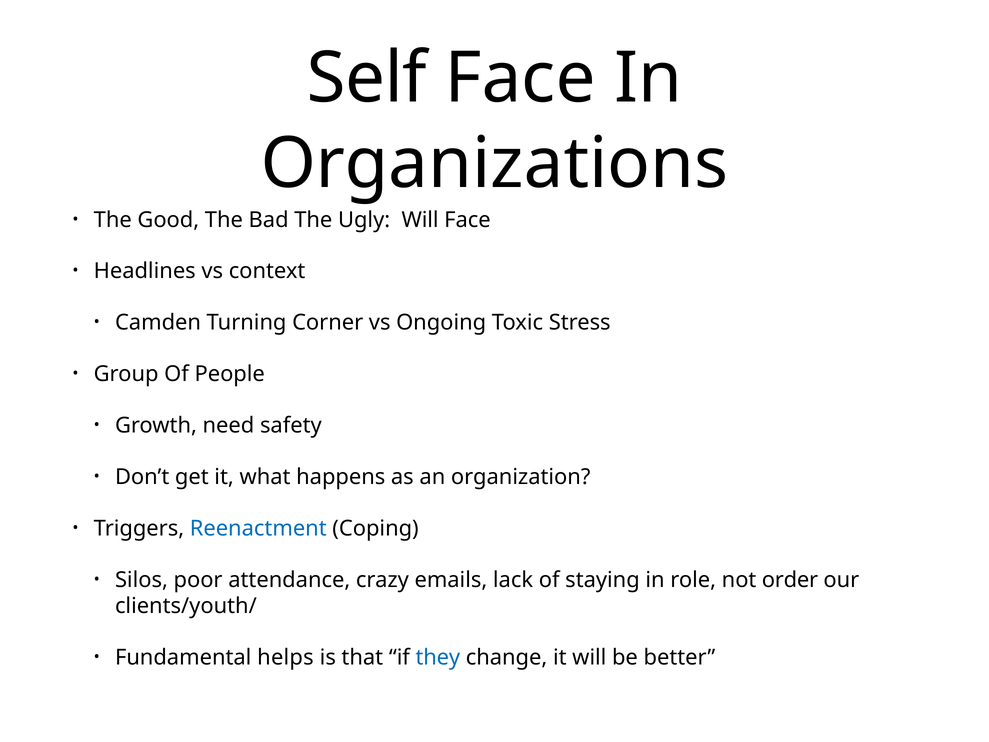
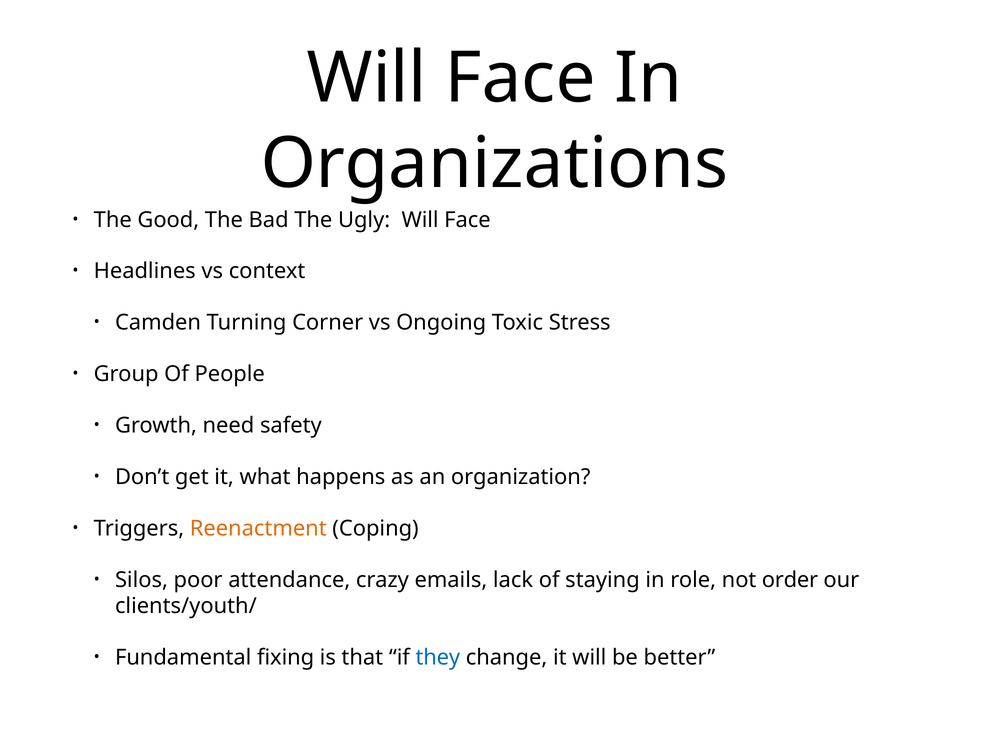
Self: Self -> Will (367, 78)
Reenactment colour: blue -> orange (258, 528)
helps: helps -> fixing (286, 657)
